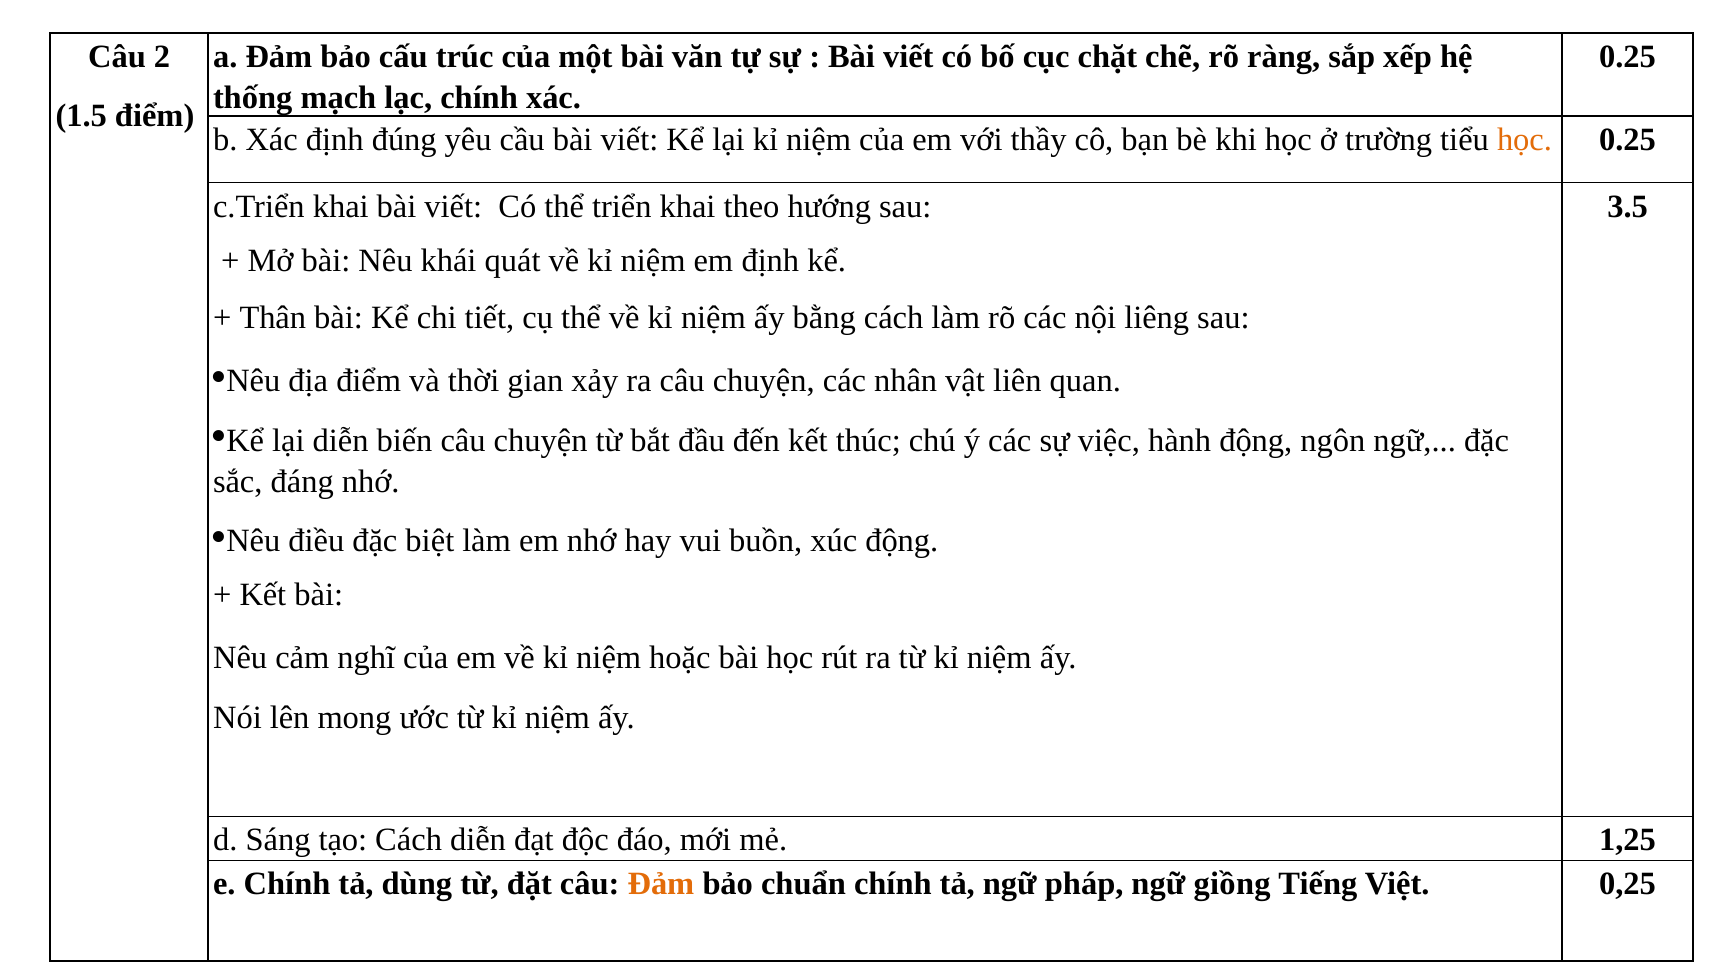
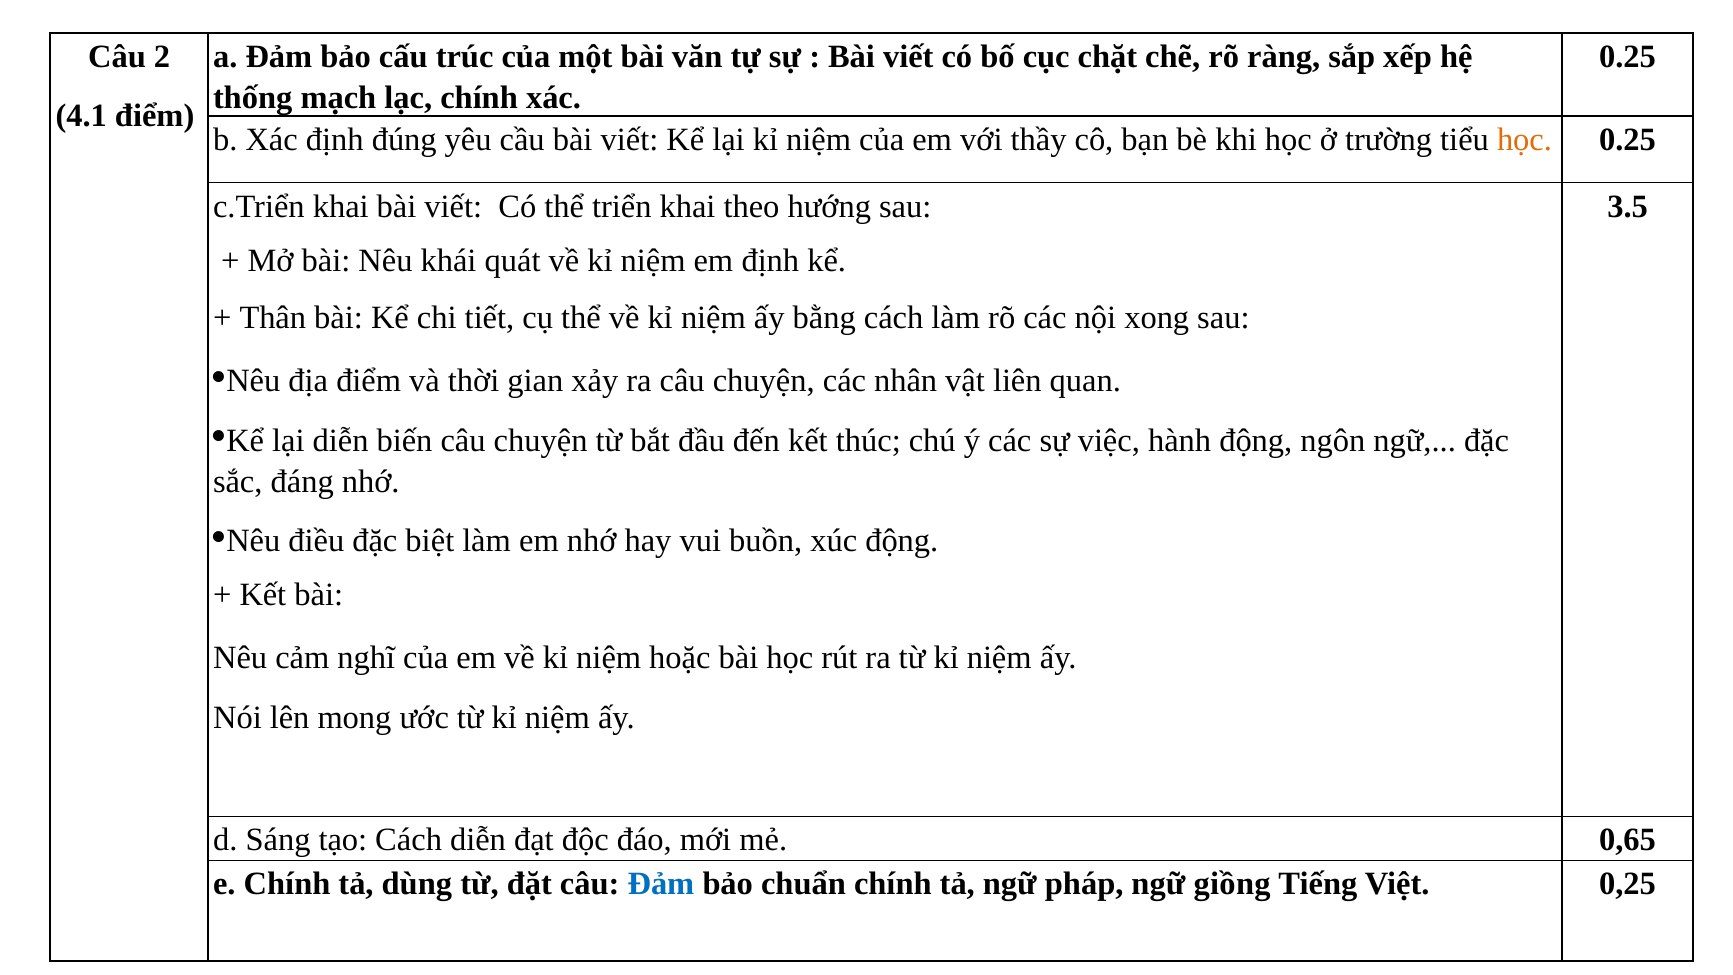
1.5: 1.5 -> 4.1 (81, 116)
liêng: liêng -> xong (1157, 318)
1,25: 1,25 -> 0,65 (1628, 840)
Đảm colour: orange -> blue (661, 884)
